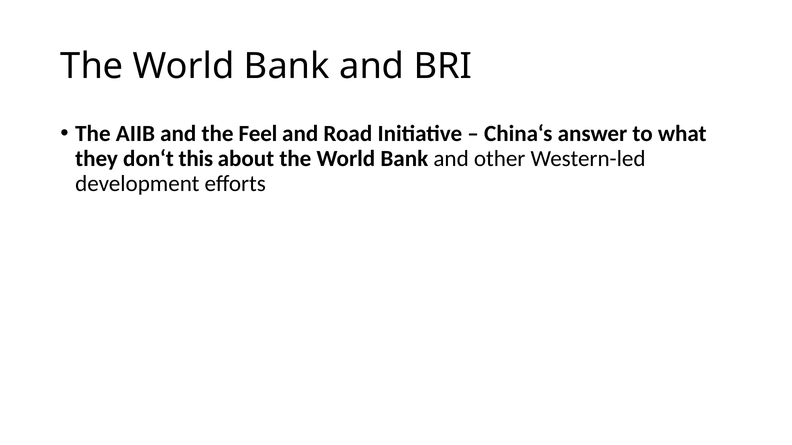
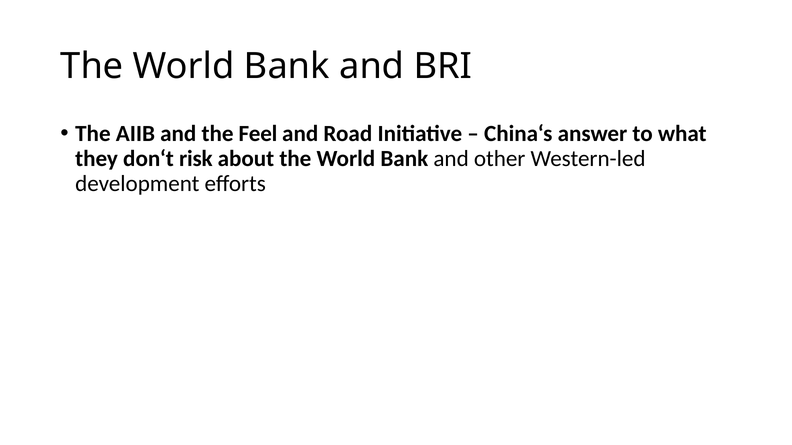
this: this -> risk (196, 159)
